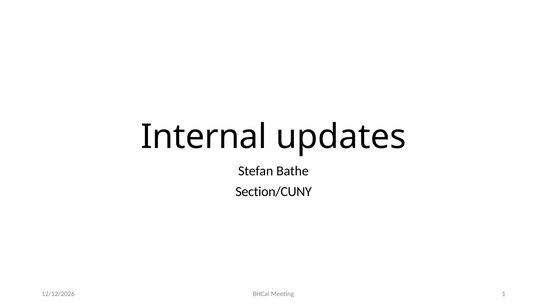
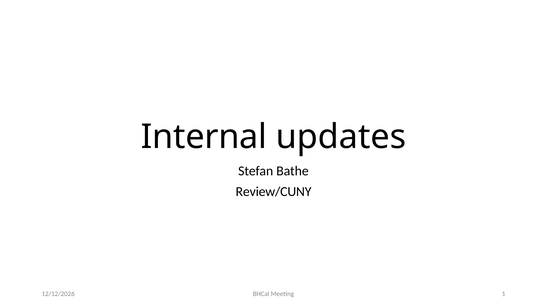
Section/CUNY: Section/CUNY -> Review/CUNY (274, 191)
